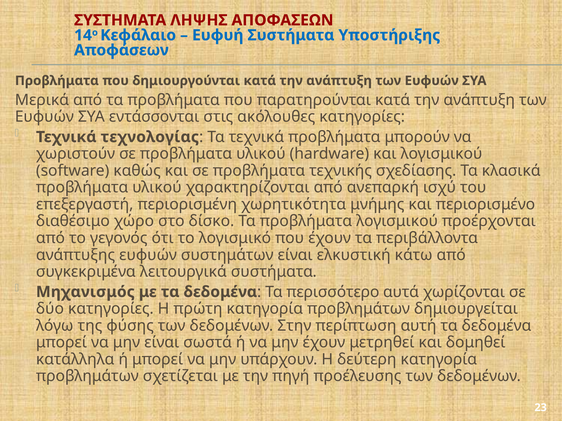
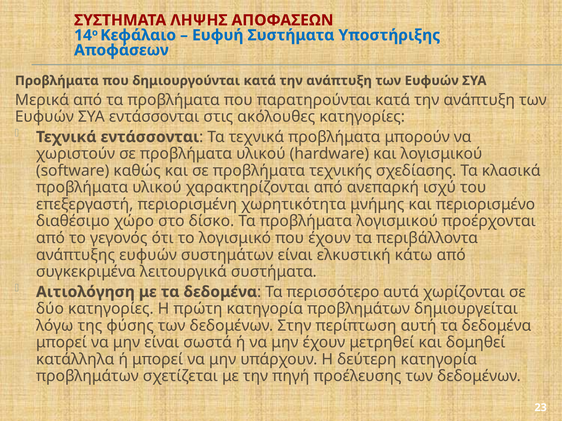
Τεχνικά τεχνολογίας: τεχνολογίας -> εντάσσονται (150, 137)
Μηχανισμός: Μηχανισμός -> Αιτιολόγηση (85, 292)
